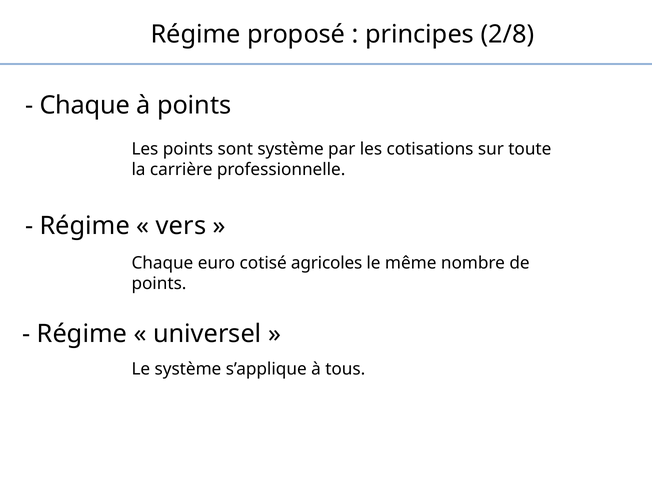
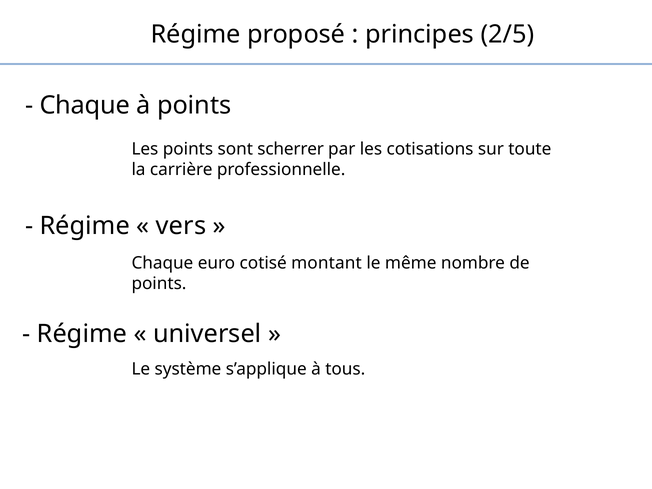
2/8: 2/8 -> 2/5 (507, 34)
sont système: système -> scherrer (291, 149)
agricoles: agricoles -> montant (326, 263)
